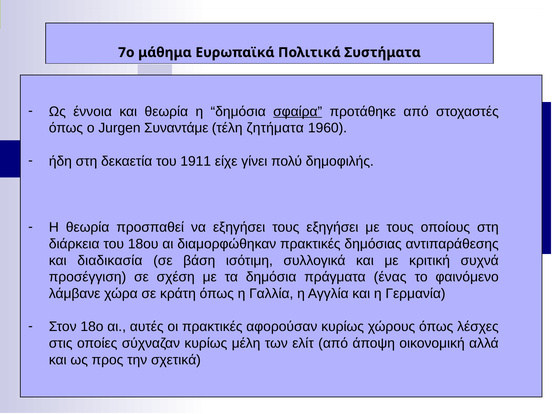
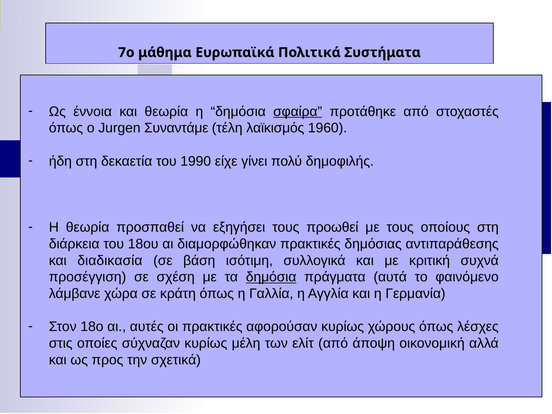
ζητήματα: ζητήματα -> λαϊκισμός (275, 128)
1911: 1911 -> 1990 (196, 161)
τους εξηγήσει: εξηγήσει -> προωθεί (332, 227)
δημόσια underline: none -> present (271, 277)
ένας: ένας -> αυτά (390, 277)
